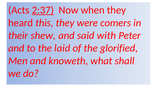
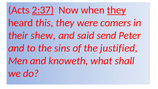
they underline: none -> present (116, 10)
with: with -> send (107, 35)
laid: laid -> sins (62, 48)
glorified: glorified -> justified (119, 48)
